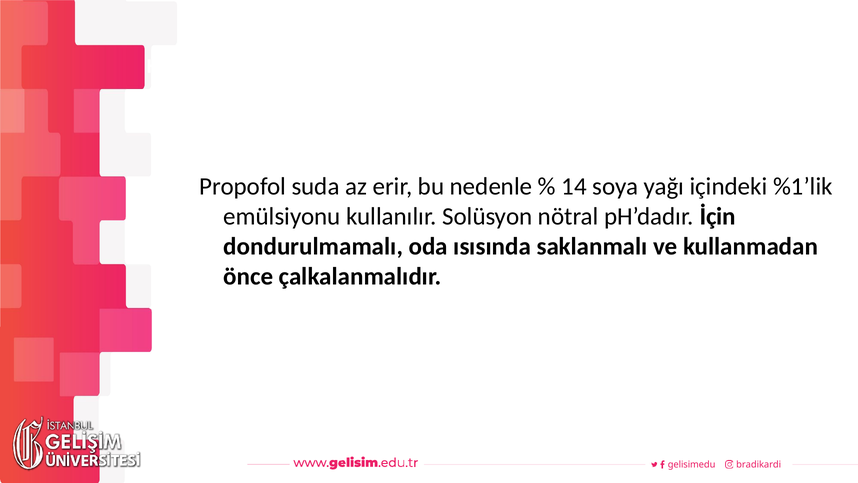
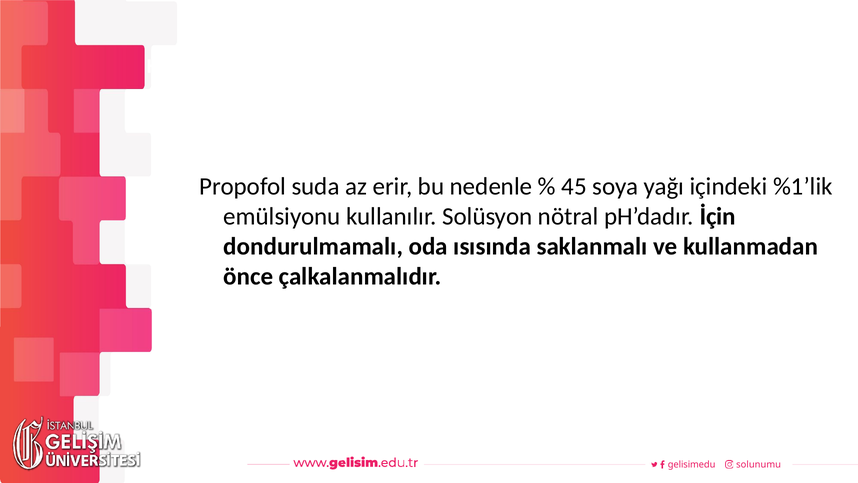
14: 14 -> 45 (574, 186)
bradikardi: bradikardi -> solunumu (759, 464)
